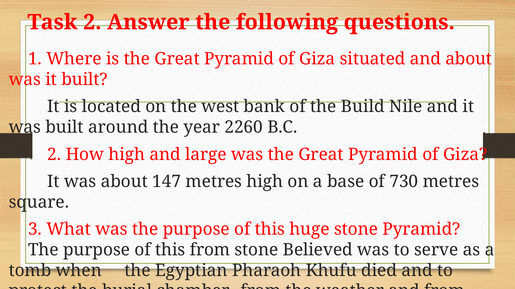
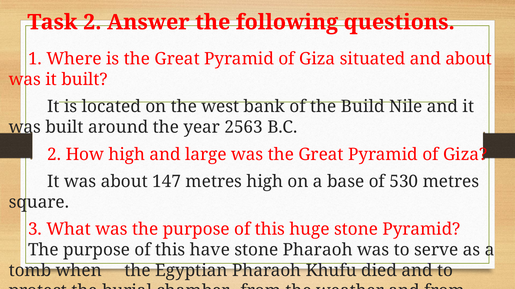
2260: 2260 -> 2563 (244, 127)
730: 730 -> 530 (404, 182)
this from: from -> have (210, 250)
stone Believed: Believed -> Pharaoh (318, 250)
